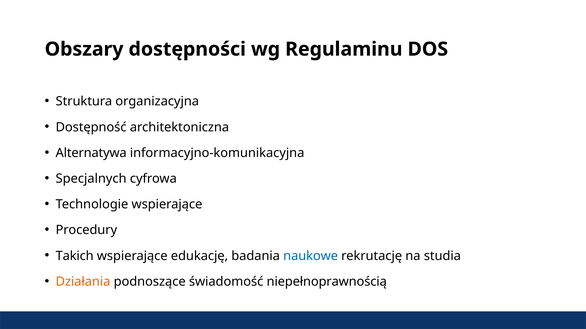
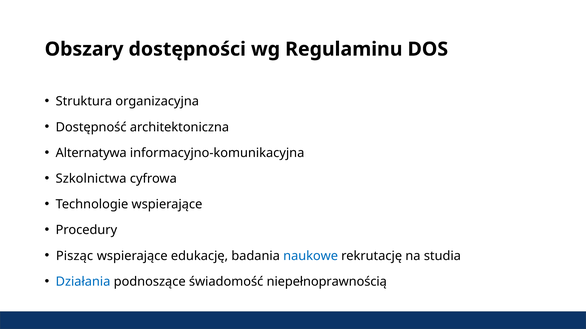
Specjalnych: Specjalnych -> Szkolnictwa (91, 179)
Takich: Takich -> Pisząc (75, 256)
Działania colour: orange -> blue (83, 282)
